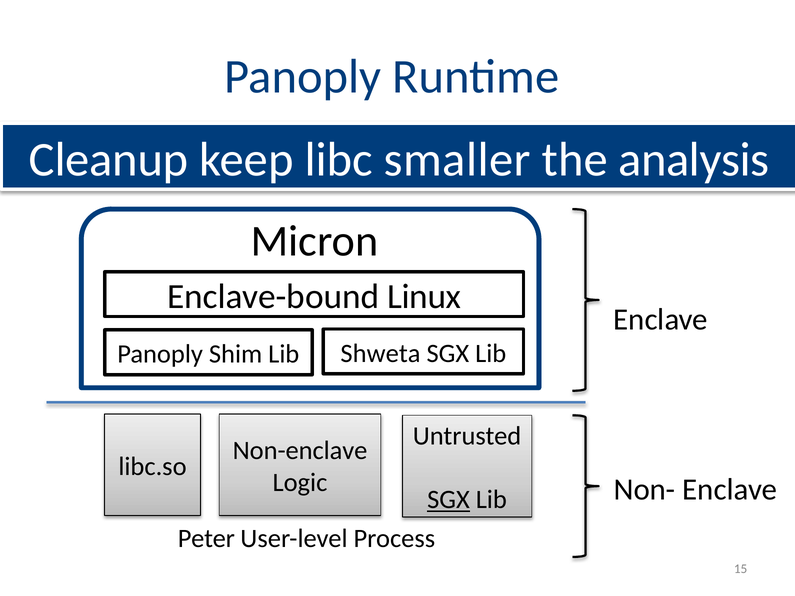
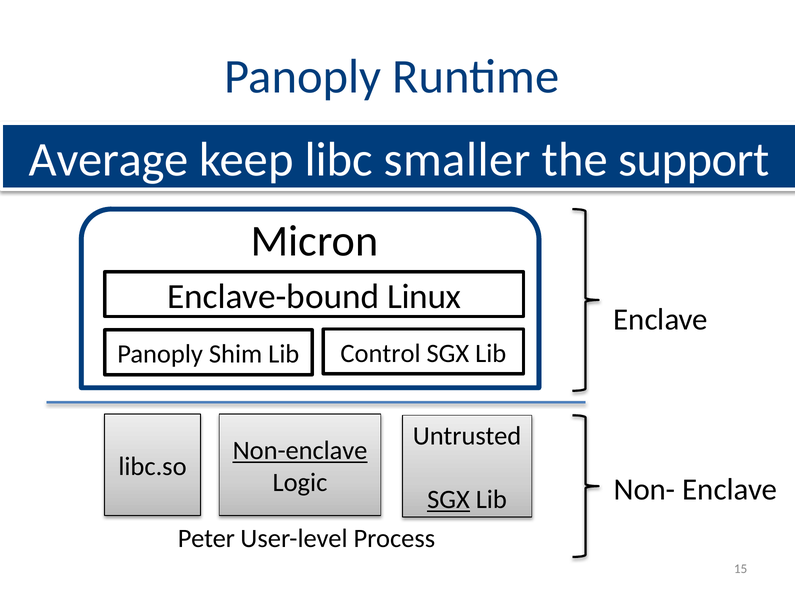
Cleanup: Cleanup -> Average (109, 160)
analysis: analysis -> support (694, 160)
Shweta: Shweta -> Control (381, 353)
Non-enclave underline: none -> present (300, 451)
